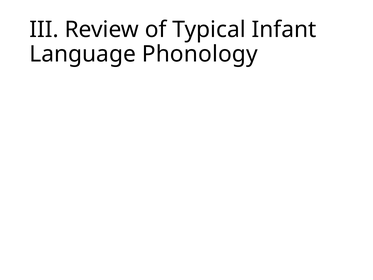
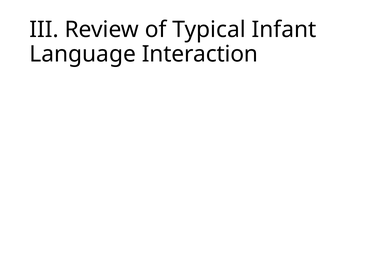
Phonology: Phonology -> Interaction (200, 54)
